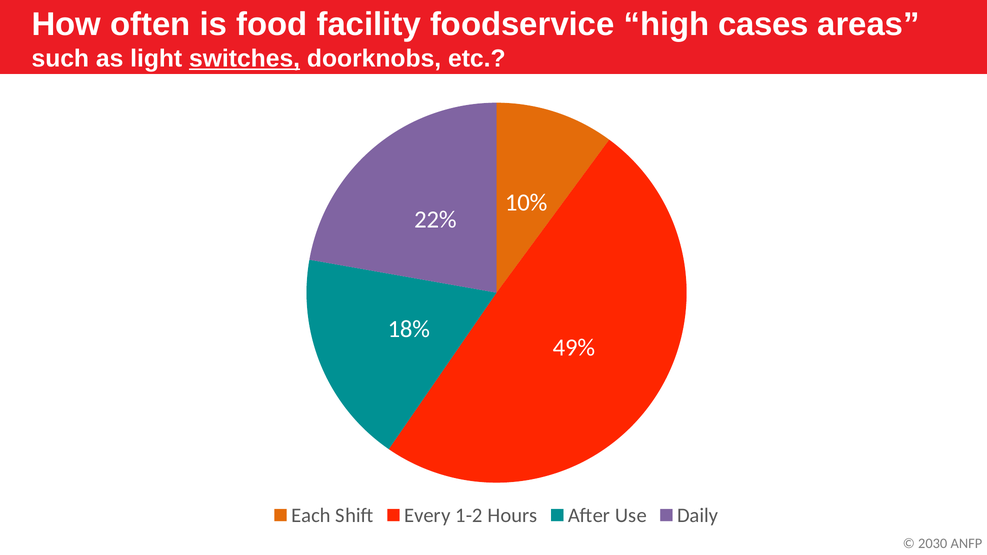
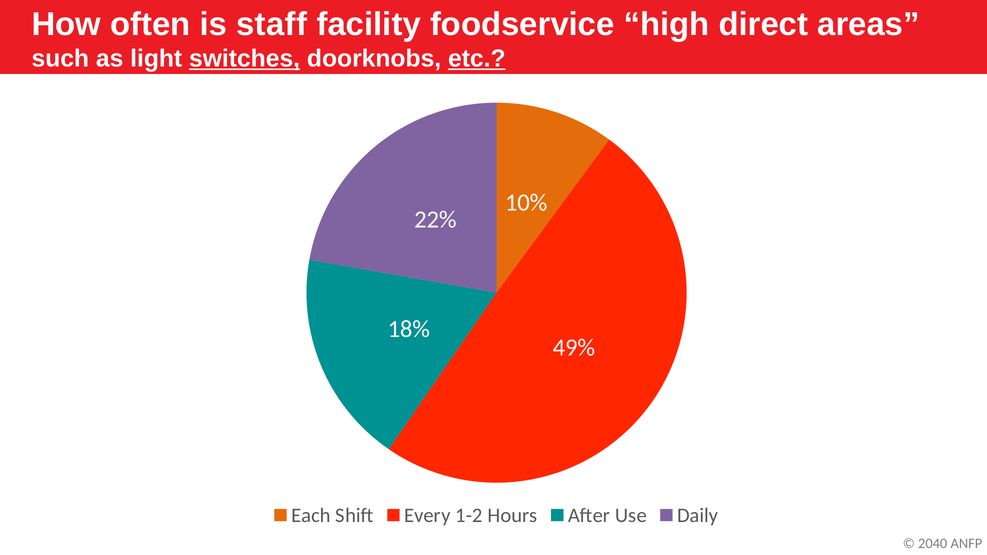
food: food -> staff (272, 25)
cases: cases -> direct (763, 25)
etc underline: none -> present (477, 59)
2030: 2030 -> 2040 (933, 544)
